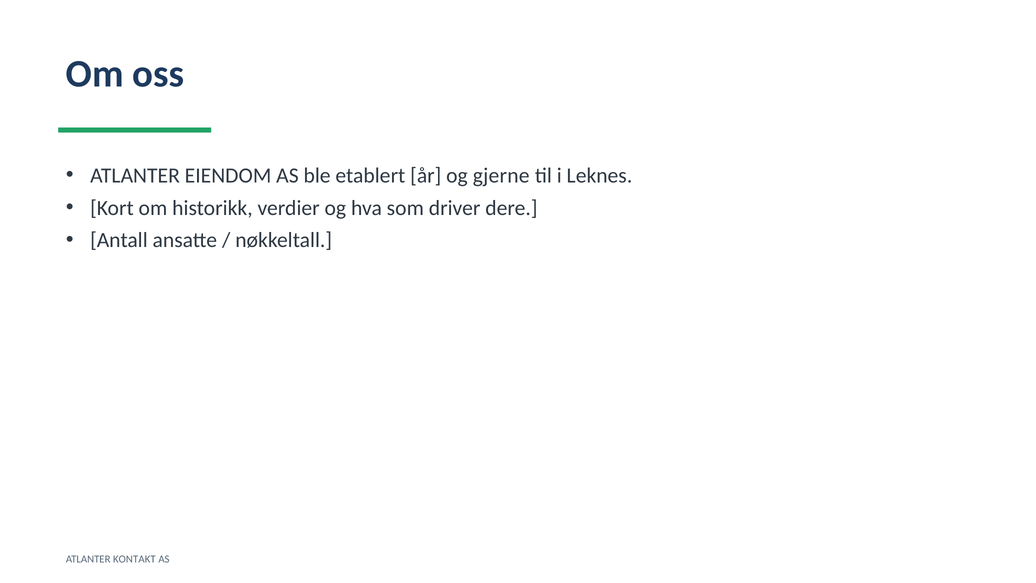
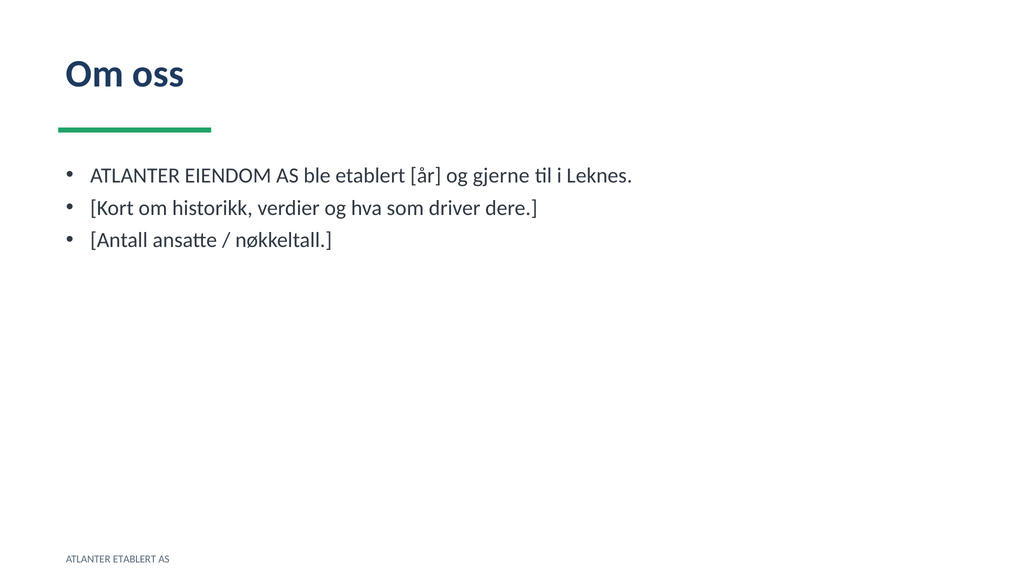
ATLANTER KONTAKT: KONTAKT -> ETABLERT (134, 559)
